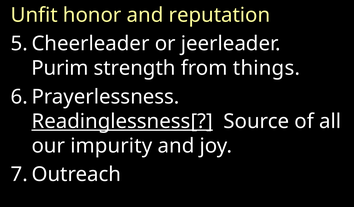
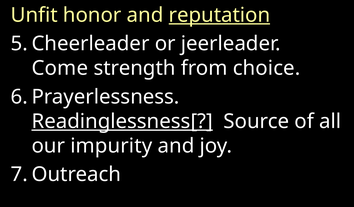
reputation underline: none -> present (219, 15)
Purim: Purim -> Come (60, 68)
things: things -> choice (267, 68)
